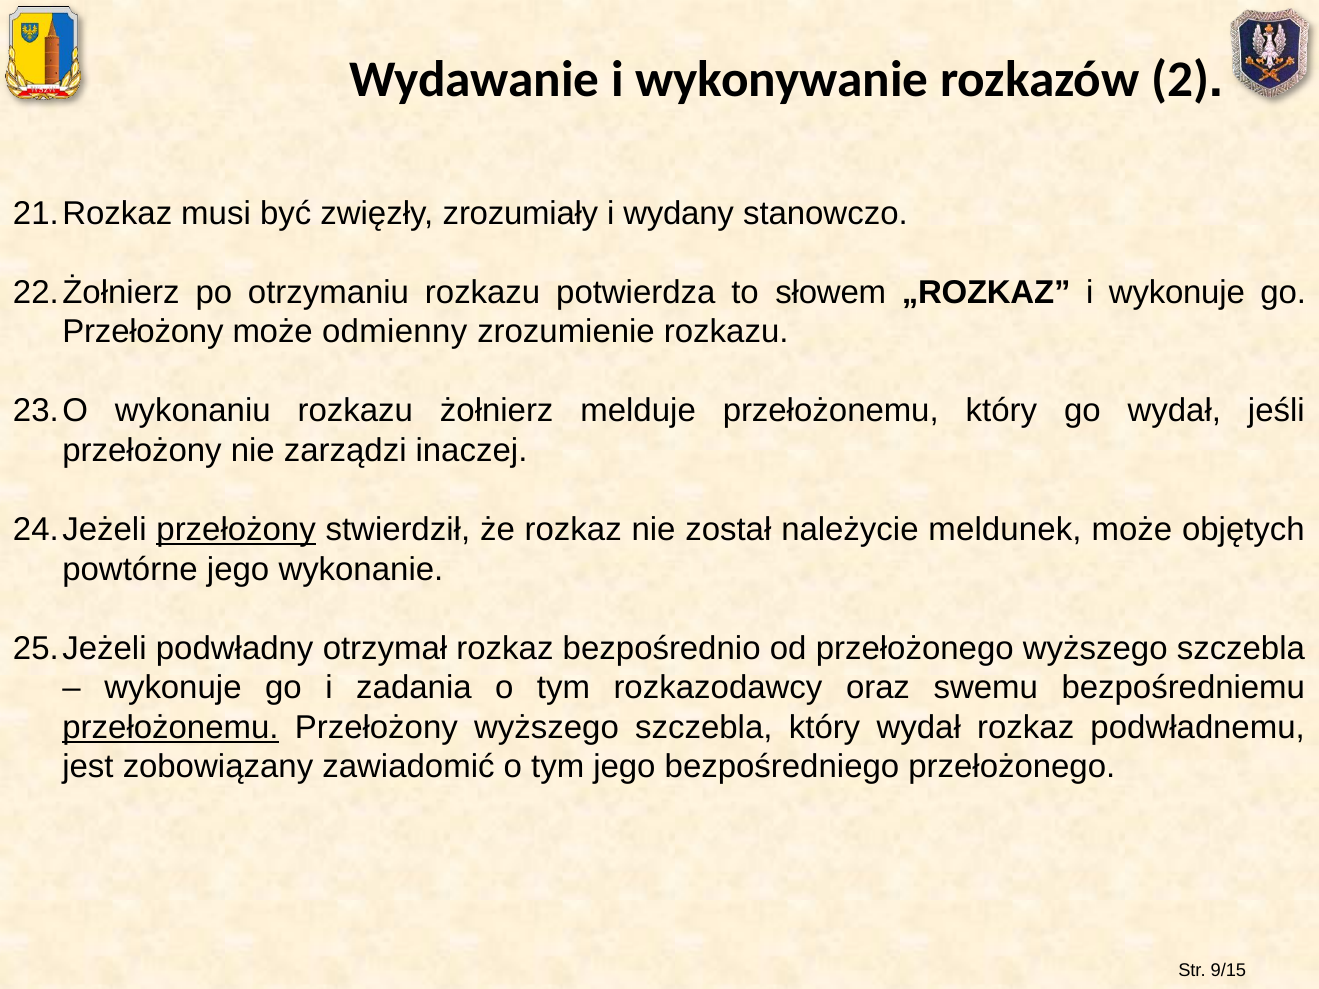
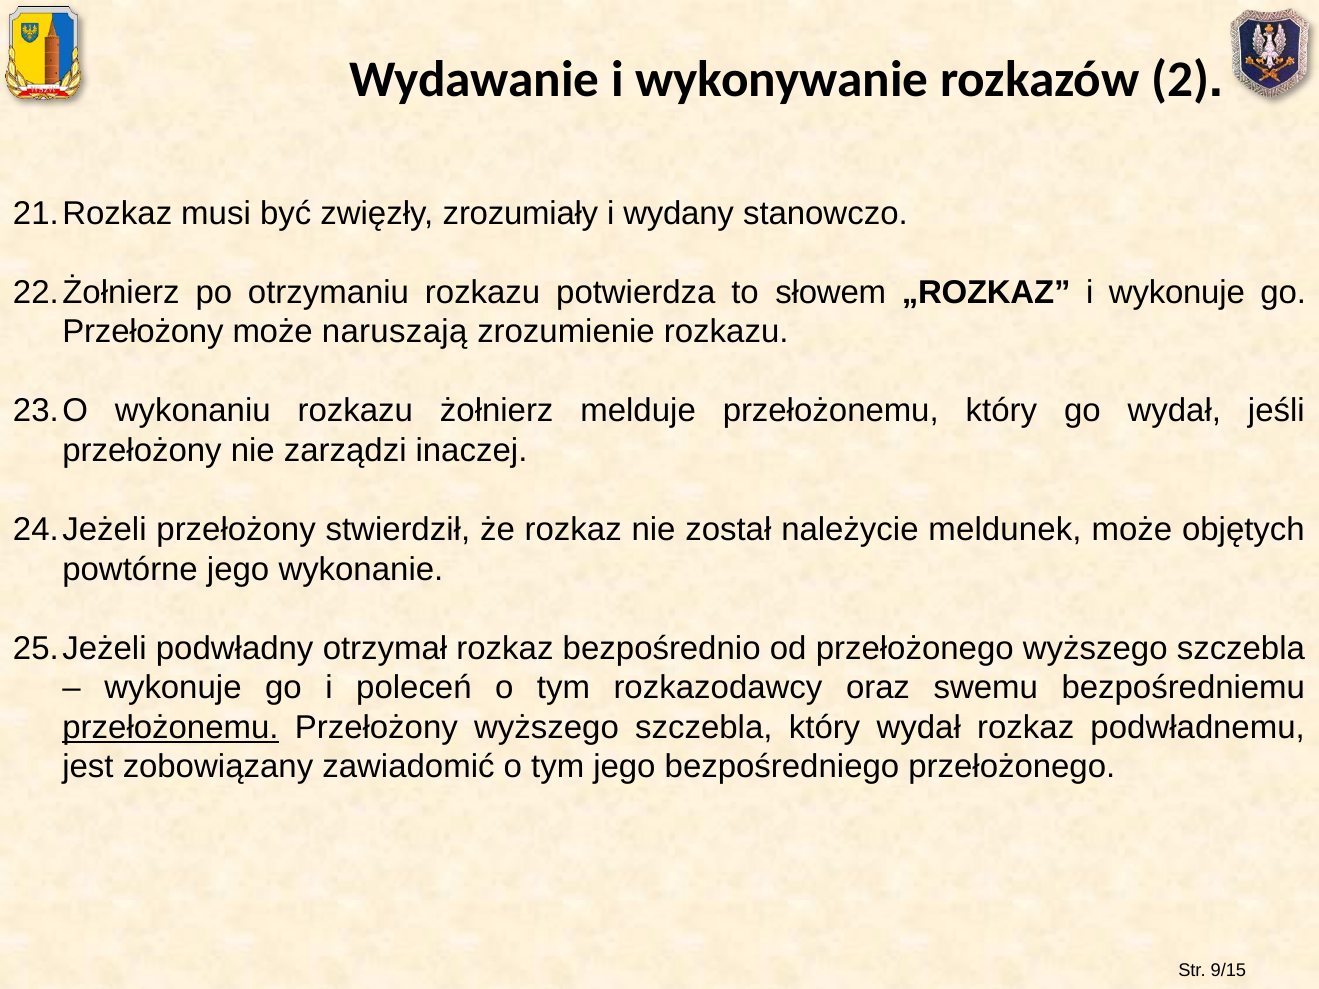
odmienny: odmienny -> naruszają (395, 332)
przełożony underline: present -> none (236, 530)
zadania: zadania -> poleceń (414, 688)
